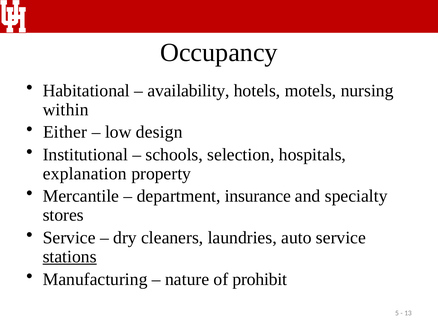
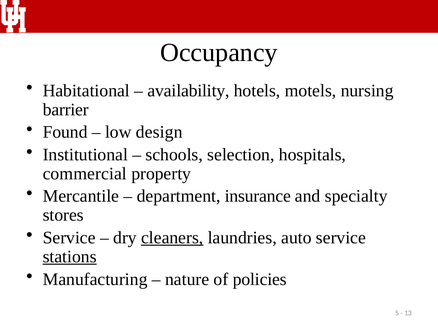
within: within -> barrier (66, 110)
Either: Either -> Found (65, 132)
explanation: explanation -> commercial (85, 174)
cleaners underline: none -> present (172, 238)
prohibit: prohibit -> policies (260, 280)
